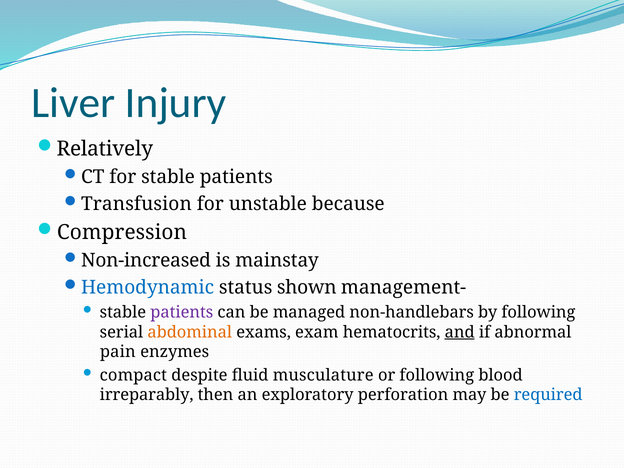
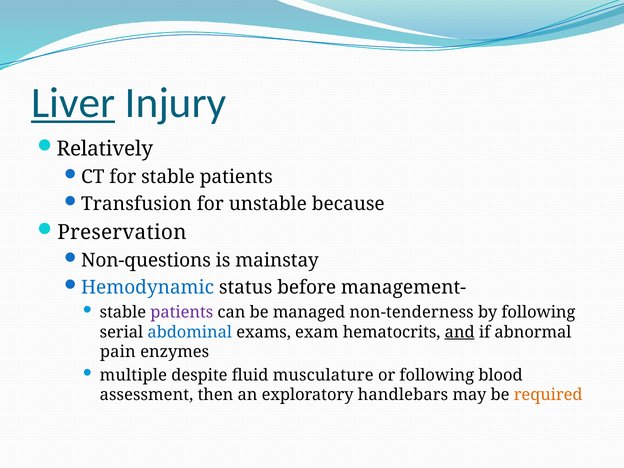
Liver underline: none -> present (73, 103)
Compression: Compression -> Preservation (122, 233)
Non-increased: Non-increased -> Non-questions (146, 261)
shown: shown -> before (307, 288)
non-handlebars: non-handlebars -> non-tenderness (412, 312)
abdominal colour: orange -> blue (190, 332)
compact: compact -> multiple (133, 375)
irreparably: irreparably -> assessment (147, 395)
perforation: perforation -> handlebars (403, 395)
required colour: blue -> orange (548, 395)
